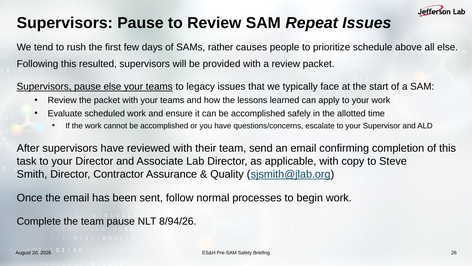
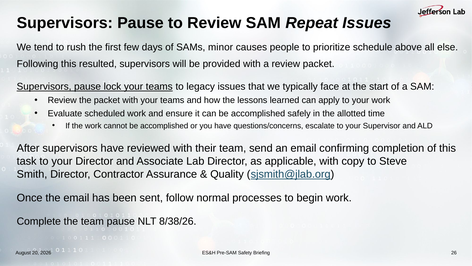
rather: rather -> minor (221, 47)
pause else: else -> lock (112, 87)
8/94/26: 8/94/26 -> 8/38/26 (178, 221)
